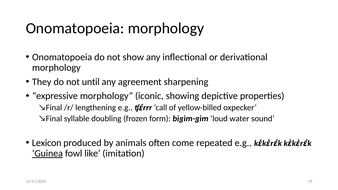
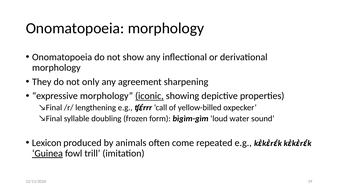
until: until -> only (91, 82)
iconic underline: none -> present (149, 96)
like: like -> trill (92, 153)
